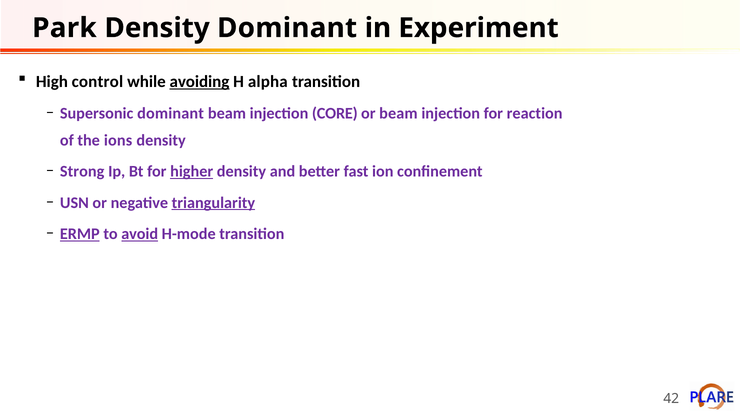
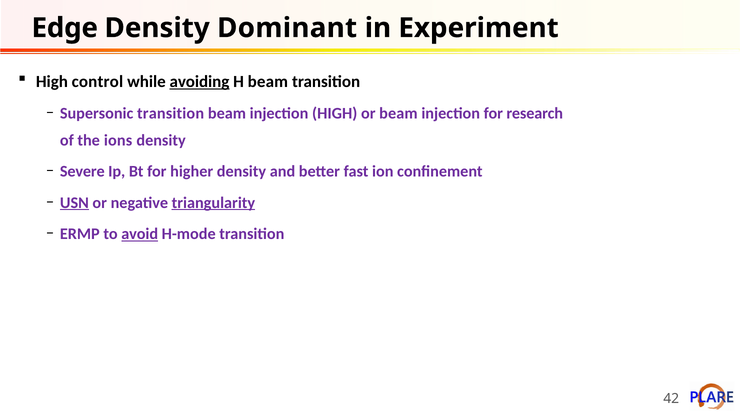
Park: Park -> Edge (65, 28)
H alpha: alpha -> beam (268, 82)
Supersonic dominant: dominant -> transition (171, 113)
injection CORE: CORE -> HIGH (335, 113)
reaction: reaction -> research (535, 113)
Strong: Strong -> Severe (82, 172)
higher underline: present -> none (192, 172)
USN underline: none -> present (74, 203)
ERMP underline: present -> none (80, 234)
